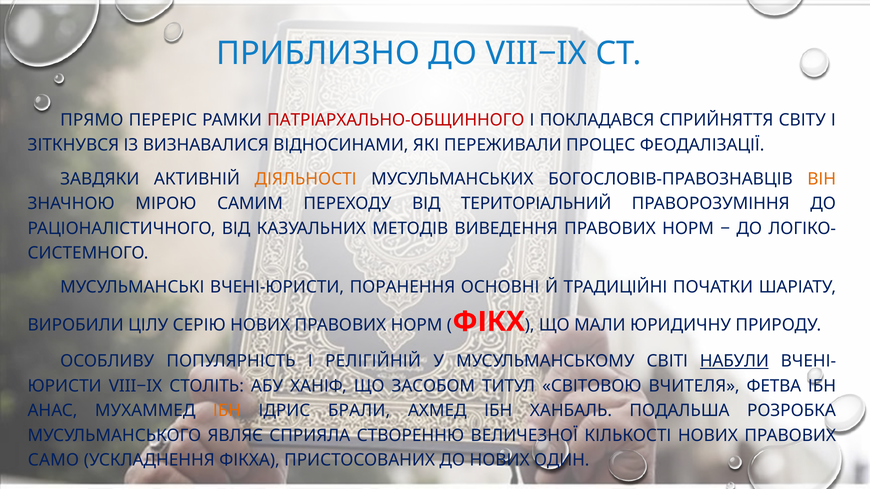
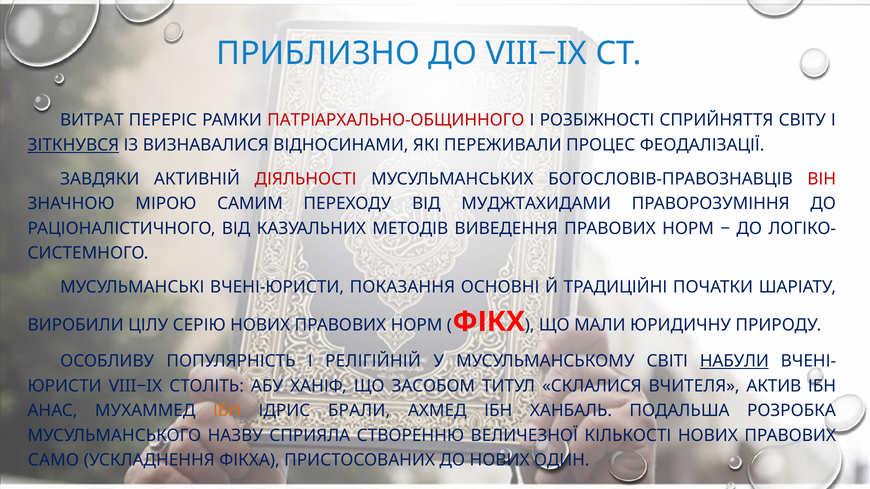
ПРЯМО: ПРЯМО -> ВИТРАТ (92, 120)
ПОКЛАДАВСЯ: ПОКЛАДАВСЯ -> РОЗБІЖНОСТІ (597, 120)
ЗІТКНУВСЯ underline: none -> present (73, 145)
ДІЯЛЬНОСТІ colour: orange -> red (306, 179)
ВІН colour: orange -> red (822, 179)
ТЕРИТОРІАЛЬНИЙ: ТЕРИТОРІАЛЬНИЙ -> МУДЖТАХИДАМИ (536, 204)
ПОРАНЕННЯ: ПОРАНЕННЯ -> ПОКАЗАННЯ (402, 287)
СВІТОВОЮ: СВІТОВОЮ -> СКЛАЛИСЯ (592, 386)
ФЕТВА: ФЕТВА -> АКТИВ (774, 386)
ЯВЛЯЄ: ЯВЛЯЄ -> НАЗВУ (235, 436)
